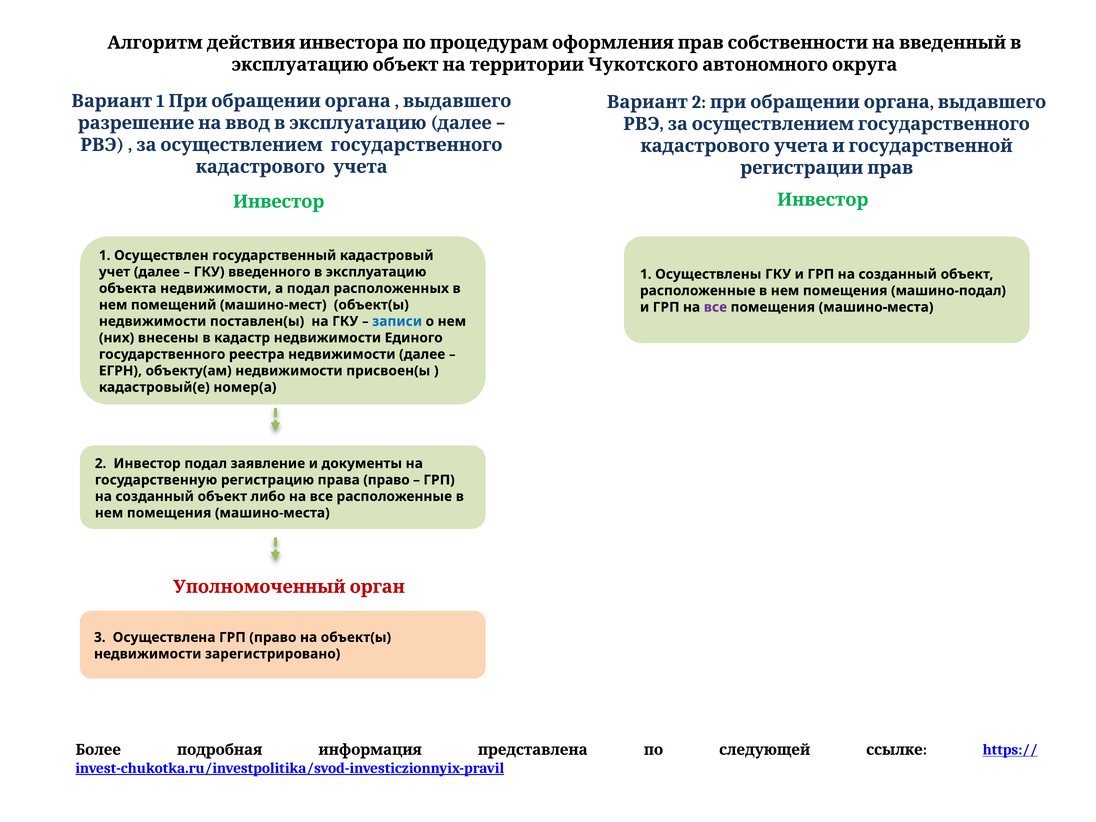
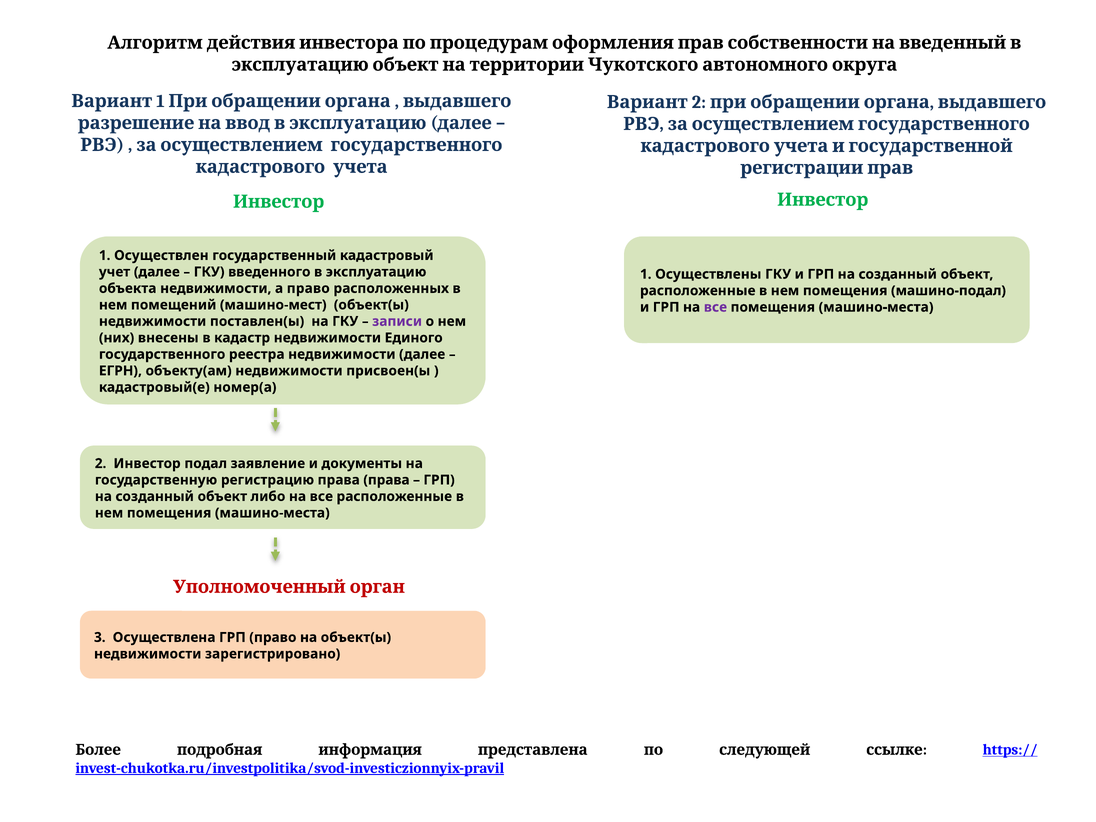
а подал: подал -> право (308, 288)
записи colour: blue -> purple (397, 321)
права право: право -> права (386, 480)
